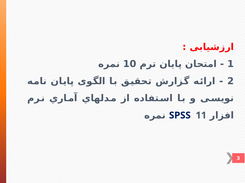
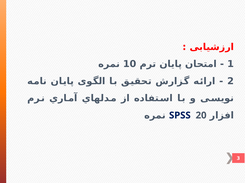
11: 11 -> 20 (201, 116)
